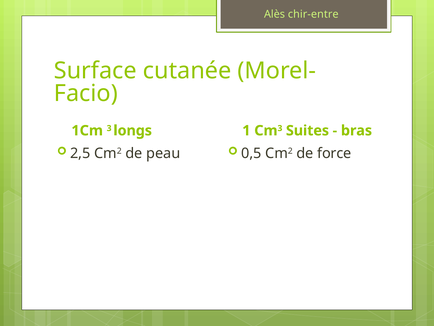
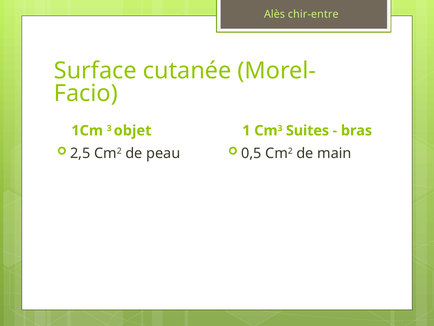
longs: longs -> objet (133, 130)
force: force -> main (334, 153)
